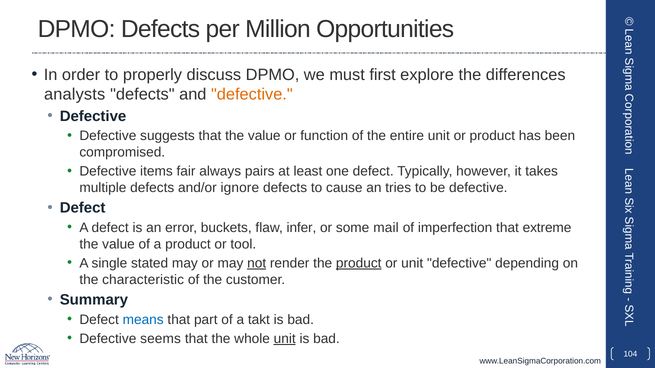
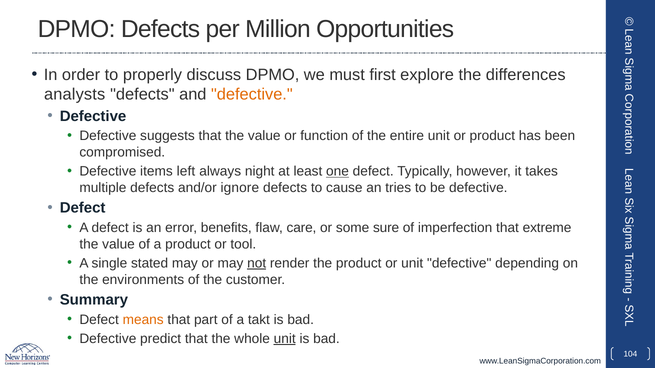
fair: fair -> left (186, 172)
pairs: pairs -> night (260, 172)
one underline: none -> present (338, 172)
buckets: buckets -> benefits (226, 228)
infer: infer -> care (301, 228)
mail: mail -> sure (386, 228)
product underline: present -> none (359, 264)
characteristic: characteristic -> environments (143, 280)
means colour: blue -> orange (143, 320)
seems: seems -> predict (161, 339)
